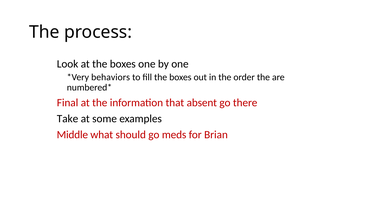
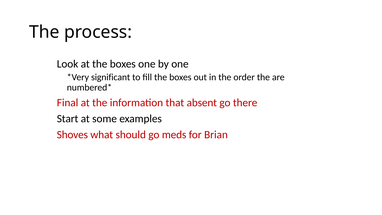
behaviors: behaviors -> significant (111, 77)
Take: Take -> Start (68, 119)
Middle: Middle -> Shoves (72, 135)
